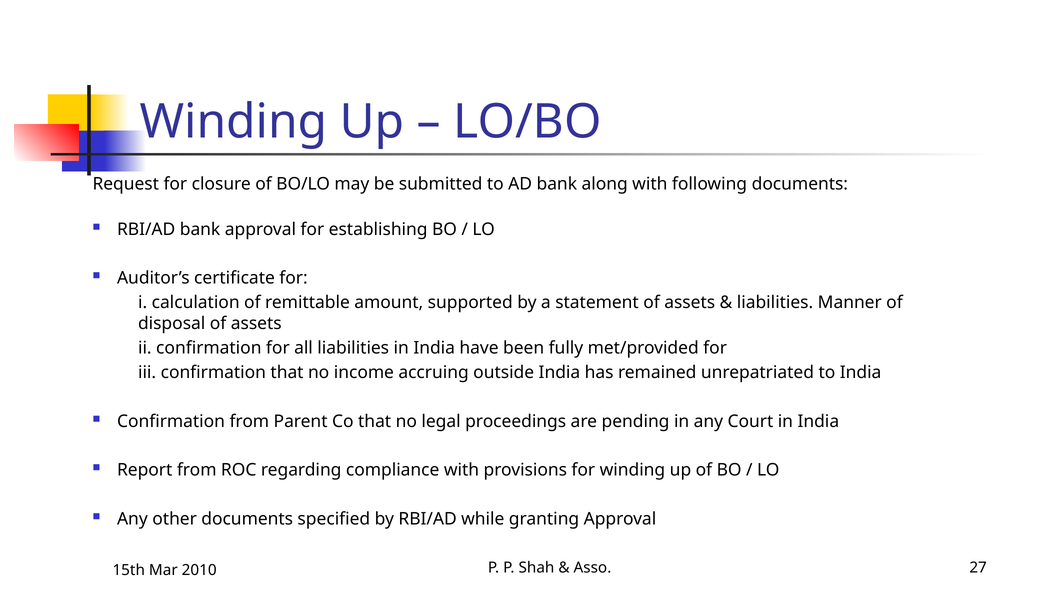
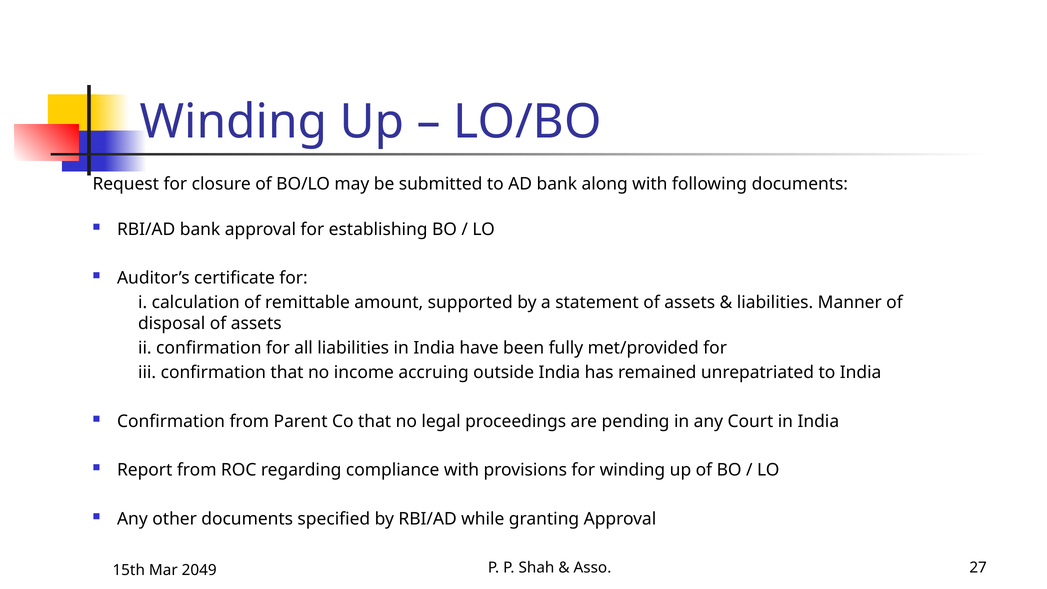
2010: 2010 -> 2049 (199, 570)
